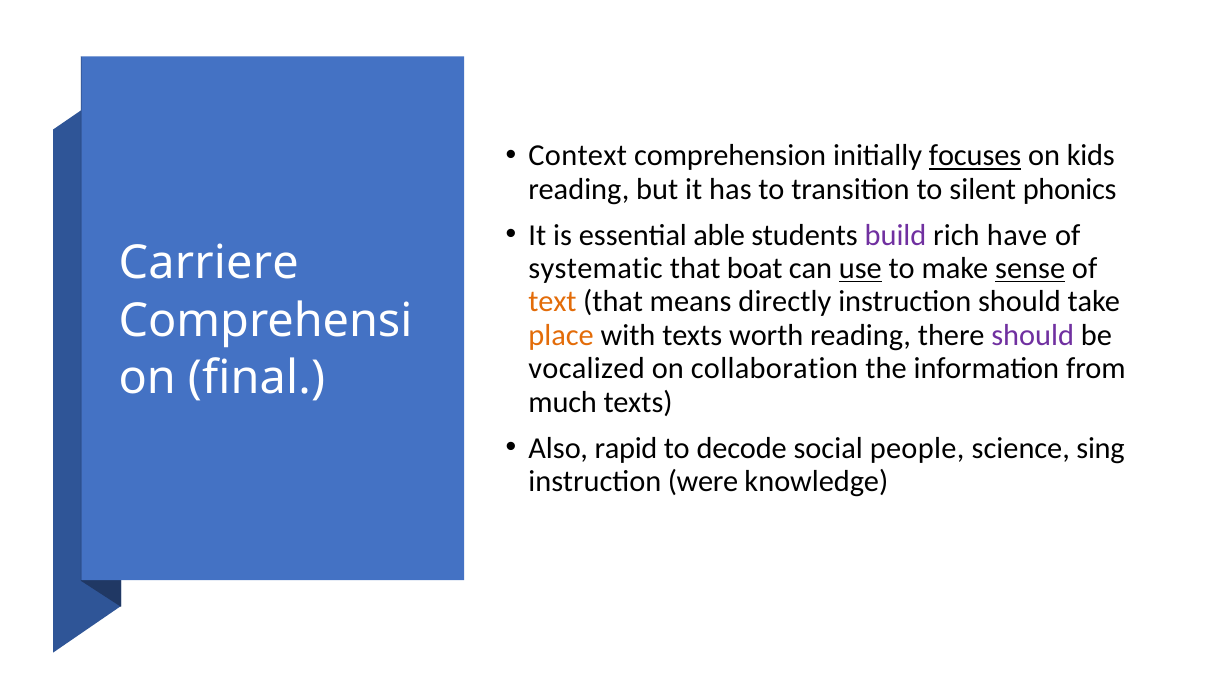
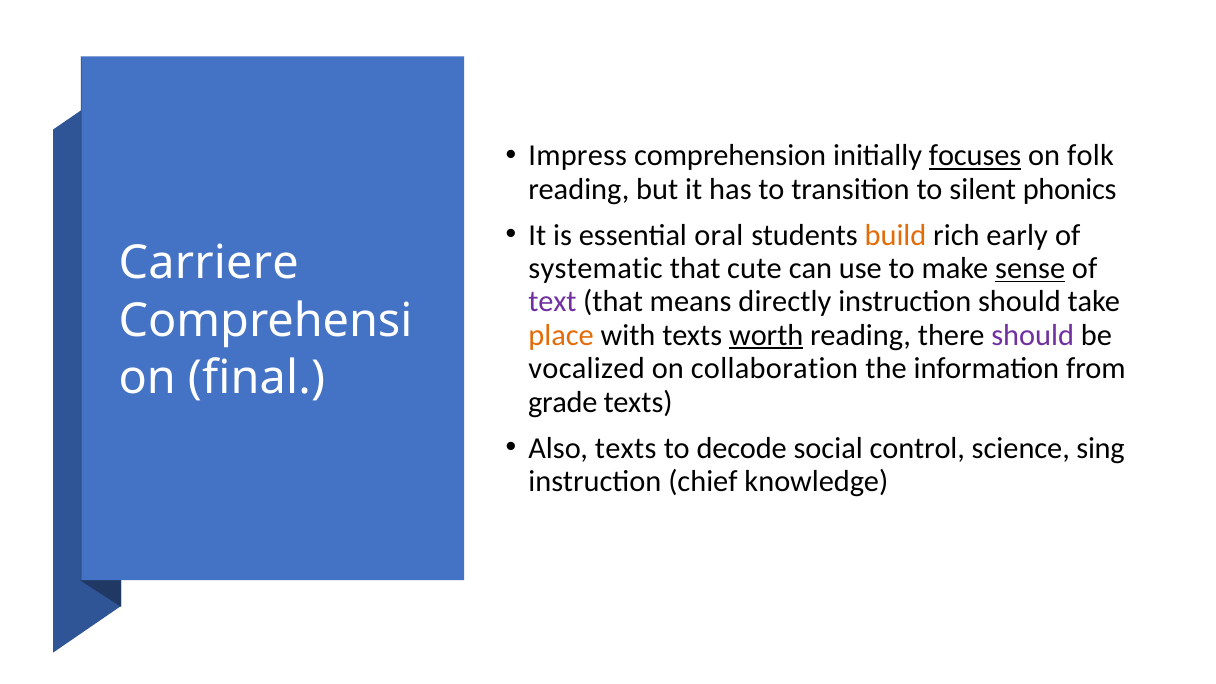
Context: Context -> Impress (578, 156)
kids: kids -> folk (1091, 156)
able: able -> oral (719, 235)
build colour: purple -> orange (895, 235)
have: have -> early (1017, 235)
boat: boat -> cute (755, 268)
use underline: present -> none (860, 268)
text colour: orange -> purple (553, 302)
worth underline: none -> present (766, 335)
much: much -> grade (563, 402)
Also rapid: rapid -> texts (626, 448)
people: people -> control (917, 448)
were: were -> chief (703, 481)
